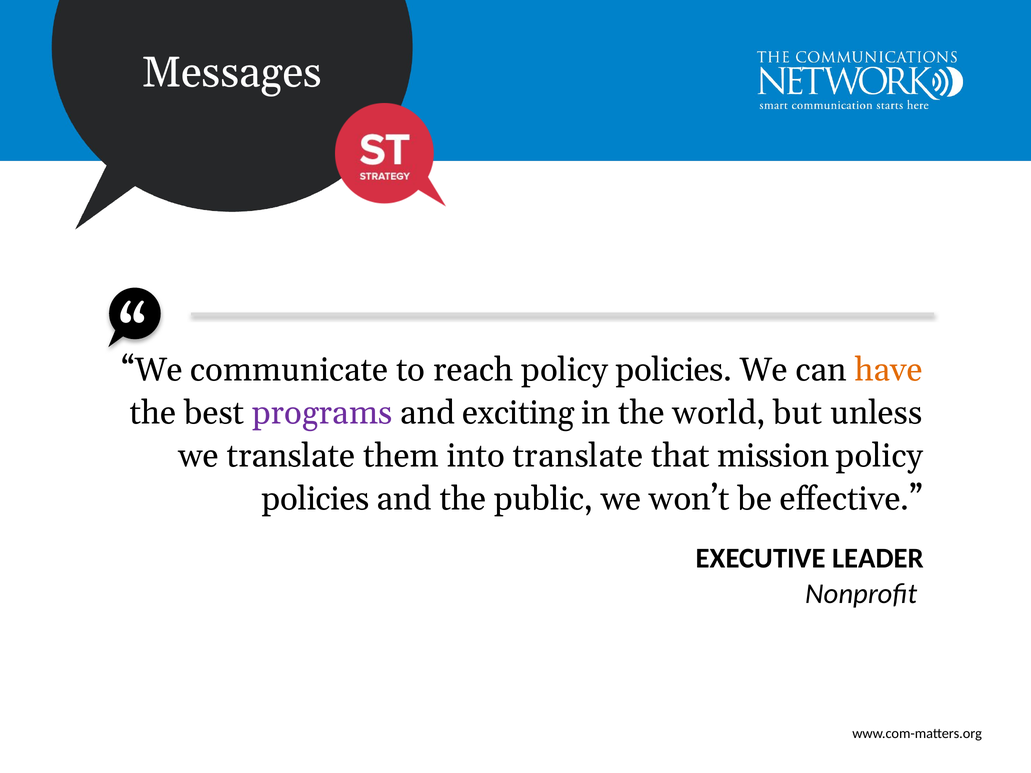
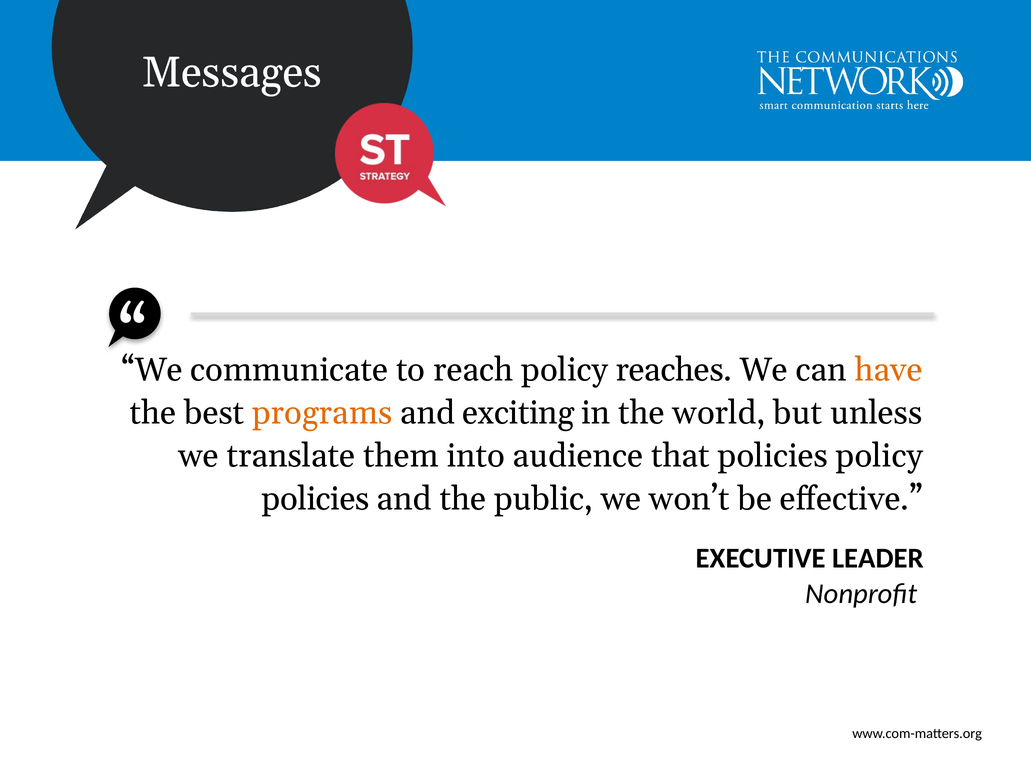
reach policy policies: policies -> reaches (674, 370)
programs colour: purple -> orange (322, 413)
into translate: translate -> audience (578, 456)
that mission: mission -> policies (773, 456)
